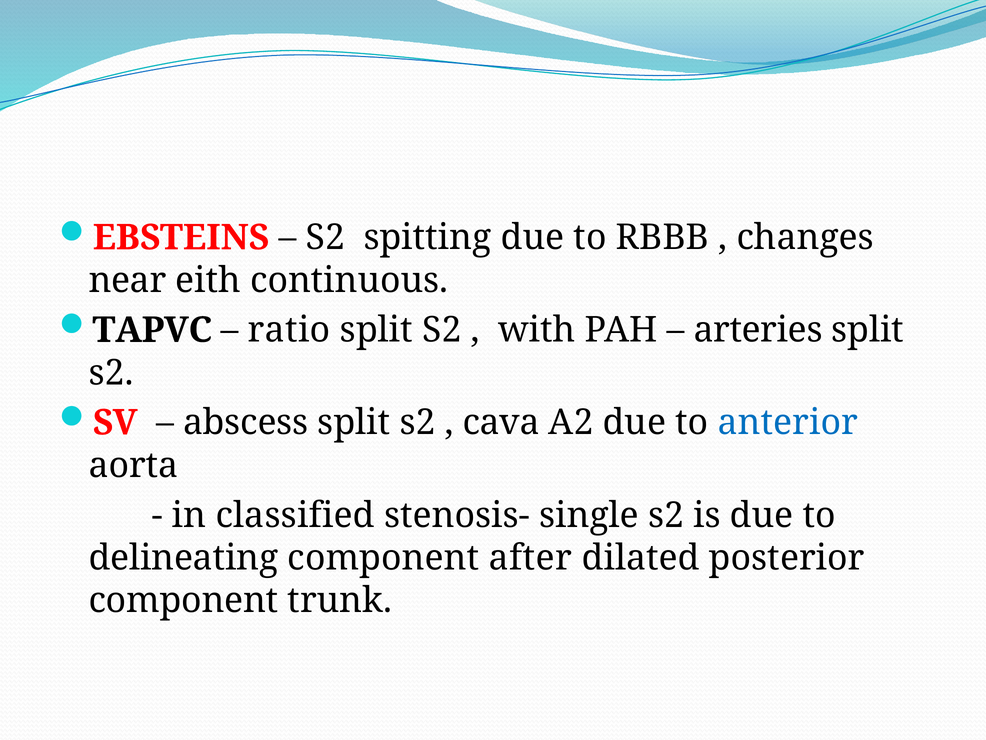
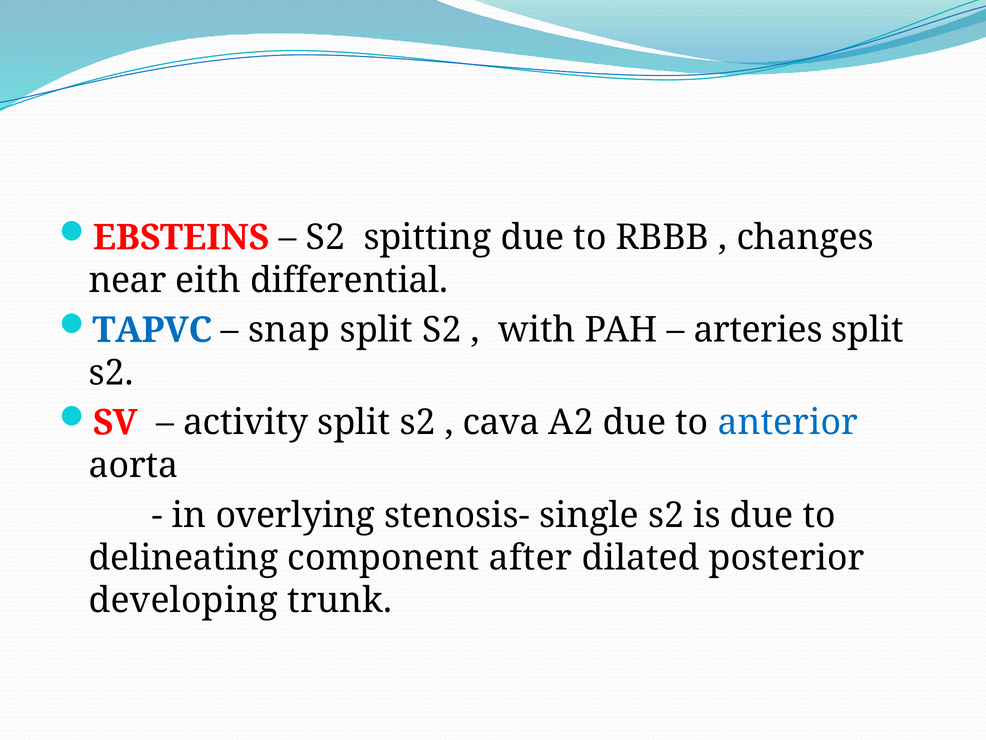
continuous: continuous -> differential (349, 280)
TAPVC colour: black -> blue (152, 330)
ratio: ratio -> snap (289, 330)
abscess: abscess -> activity (246, 422)
classified: classified -> overlying (295, 515)
component: component -> developing (183, 600)
